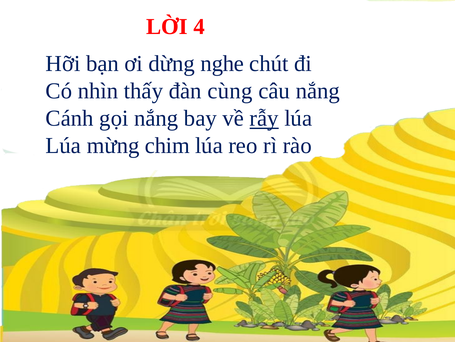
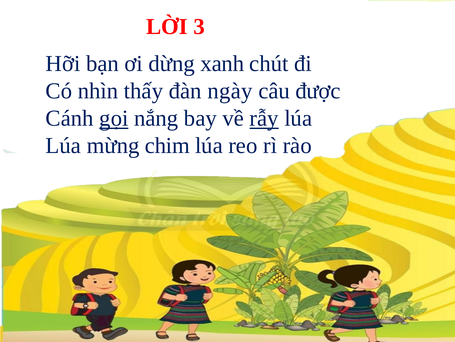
4: 4 -> 3 (199, 27)
nghe: nghe -> xanh (222, 64)
cùng: cùng -> ngày (230, 91)
câu nắng: nắng -> được (318, 91)
gọi underline: none -> present (114, 118)
